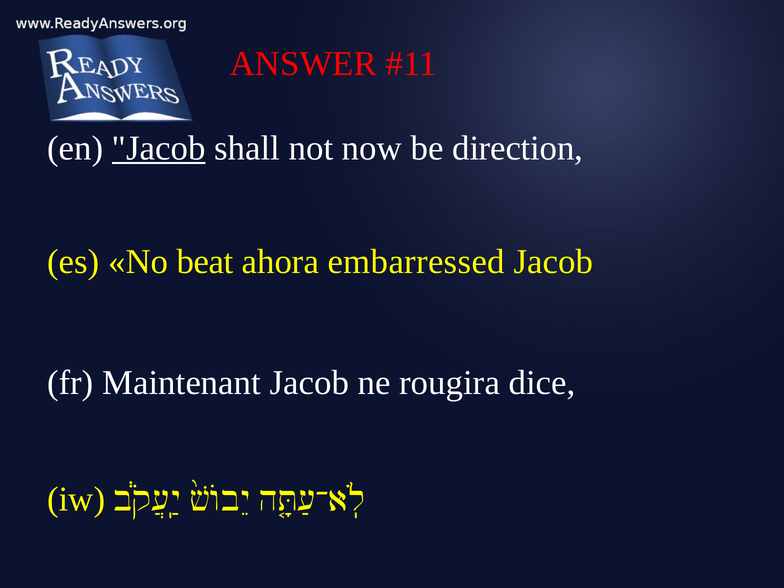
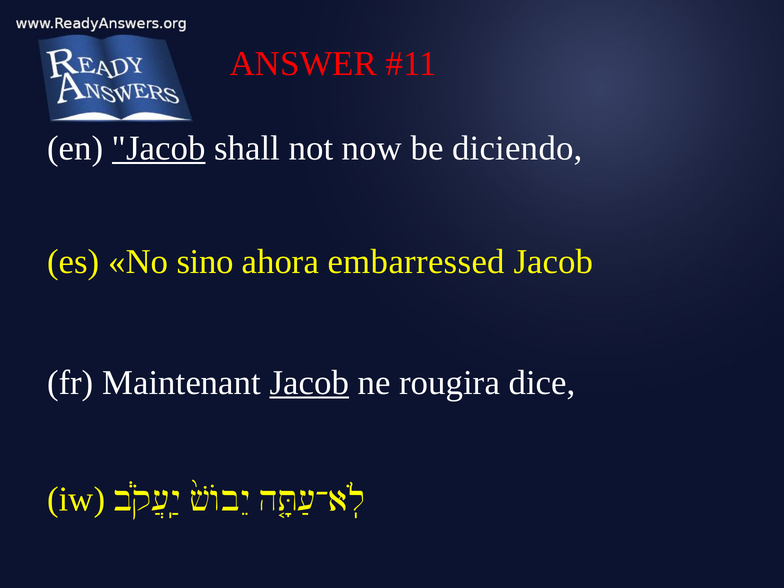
direction: direction -> diciendo (517, 148)
beat: beat -> sino (205, 262)
Jacob underline: none -> present (309, 383)
